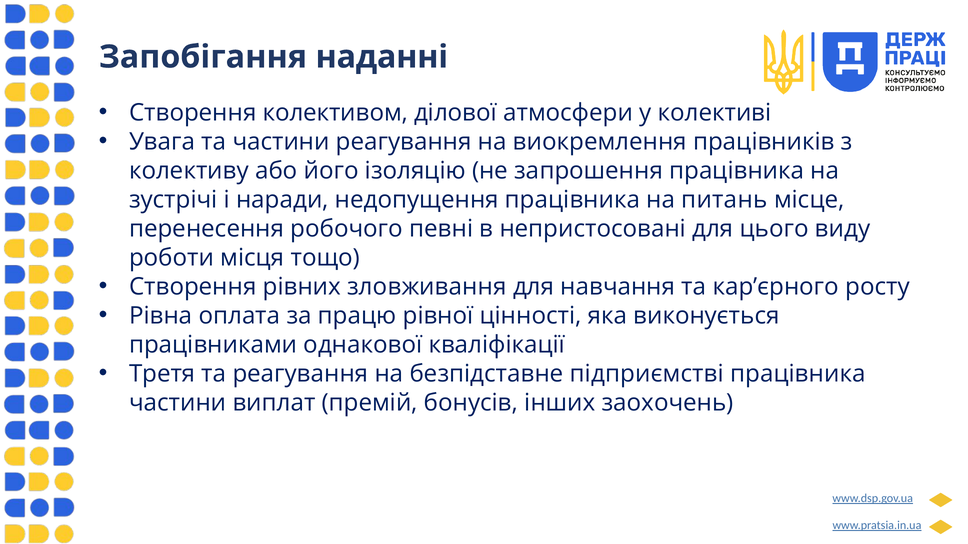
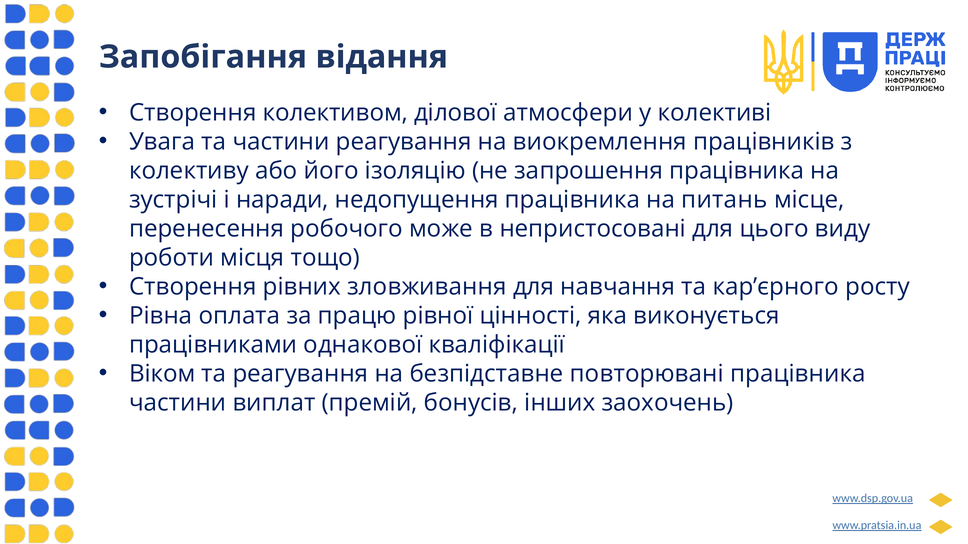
наданні: наданні -> відання (382, 57)
певні: певні -> може (441, 229)
Третя: Третя -> Віком (162, 374)
підприємстві: підприємстві -> повторювані (647, 374)
